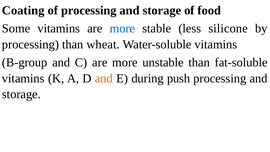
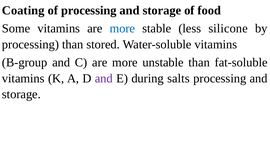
wheat: wheat -> stored (103, 44)
and colour: orange -> purple (104, 78)
push: push -> salts (178, 78)
